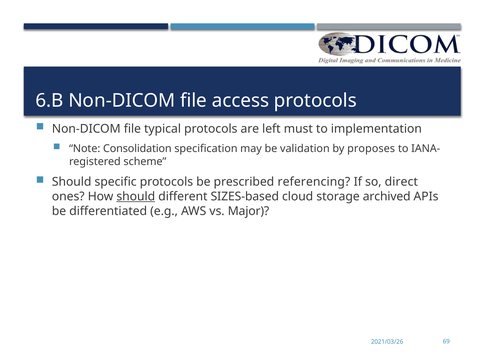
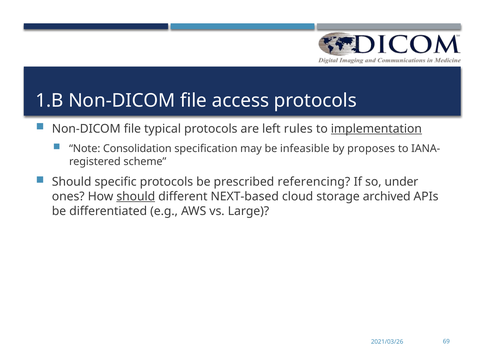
6.B: 6.B -> 1.B (49, 101)
must: must -> rules (298, 129)
implementation underline: none -> present (376, 129)
validation: validation -> infeasible (305, 149)
direct: direct -> under (401, 182)
SIZES-based: SIZES-based -> NEXT-based (245, 196)
Major: Major -> Large (248, 211)
